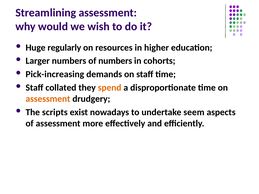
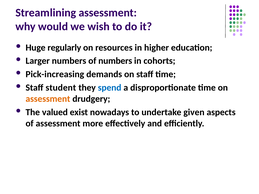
collated: collated -> student (61, 88)
spend colour: orange -> blue (110, 88)
scripts: scripts -> valued (55, 112)
seem: seem -> given (194, 112)
